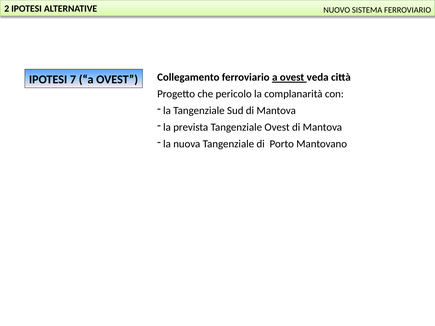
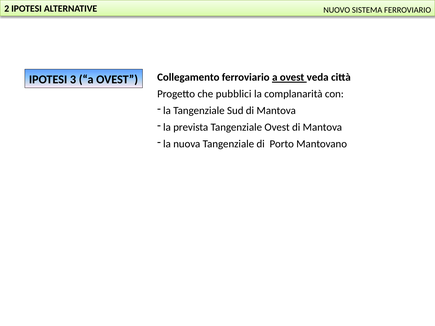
7: 7 -> 3 (73, 80)
pericolo: pericolo -> pubblici (234, 94)
